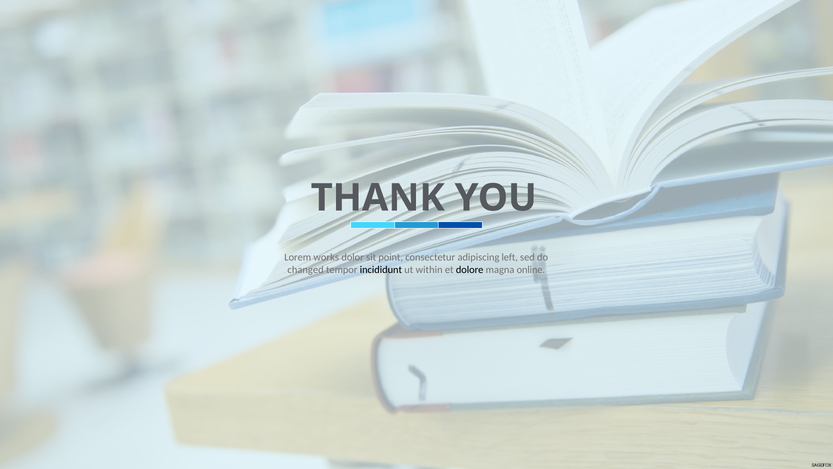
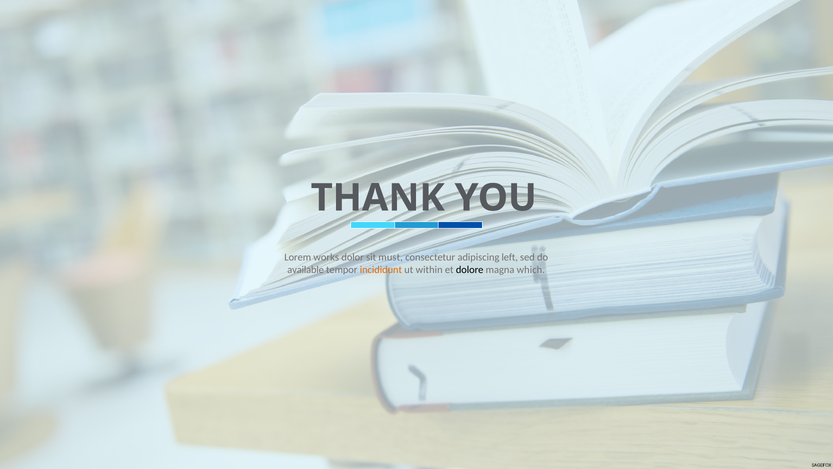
point: point -> must (391, 257)
changed: changed -> available (306, 270)
incididunt colour: black -> orange (381, 270)
online: online -> which (531, 270)
